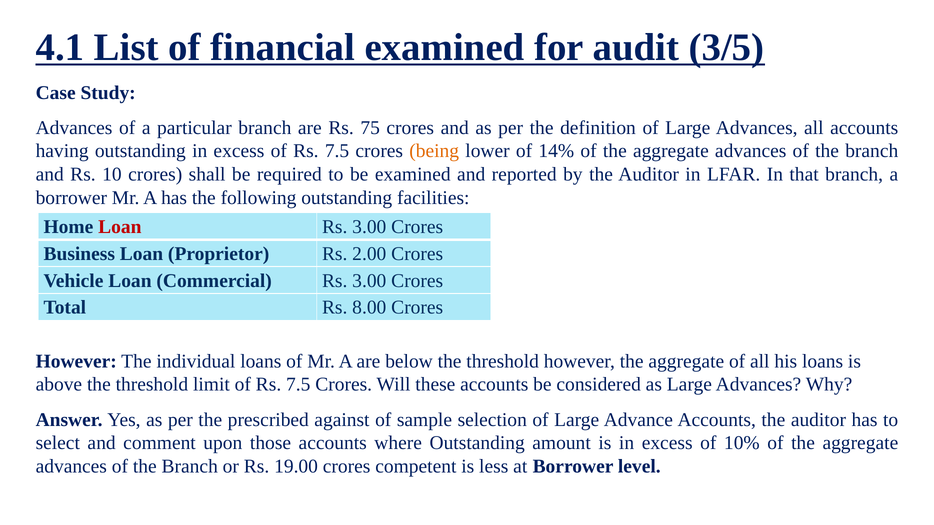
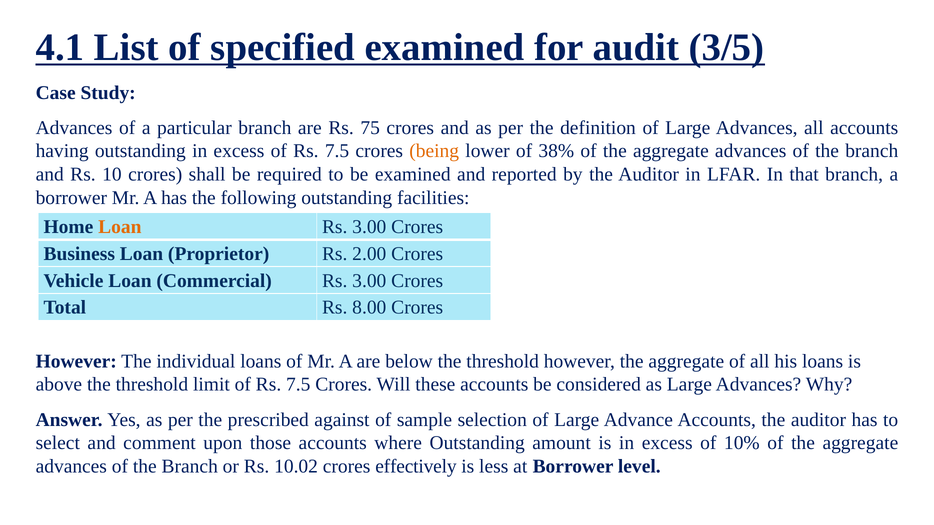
financial: financial -> specified (283, 47)
14%: 14% -> 38% (556, 151)
Loan colour: red -> orange (120, 227)
19.00: 19.00 -> 10.02 (296, 467)
competent: competent -> effectively (416, 467)
